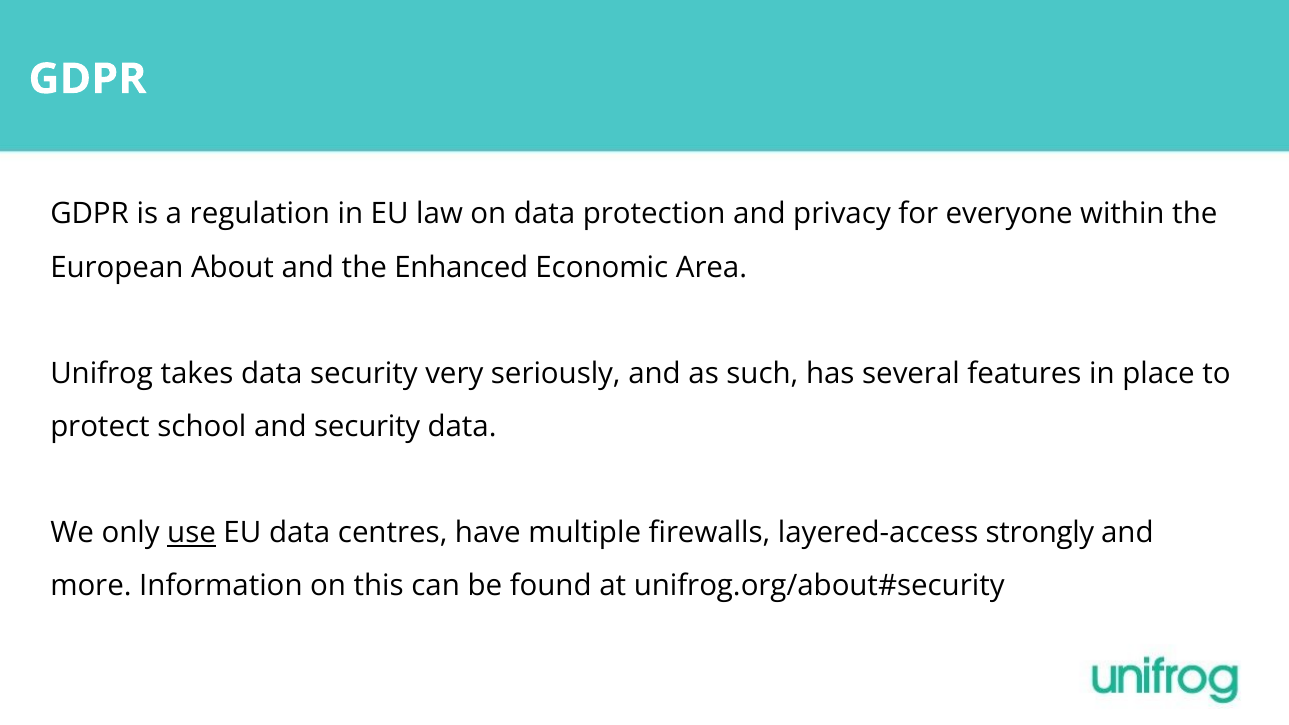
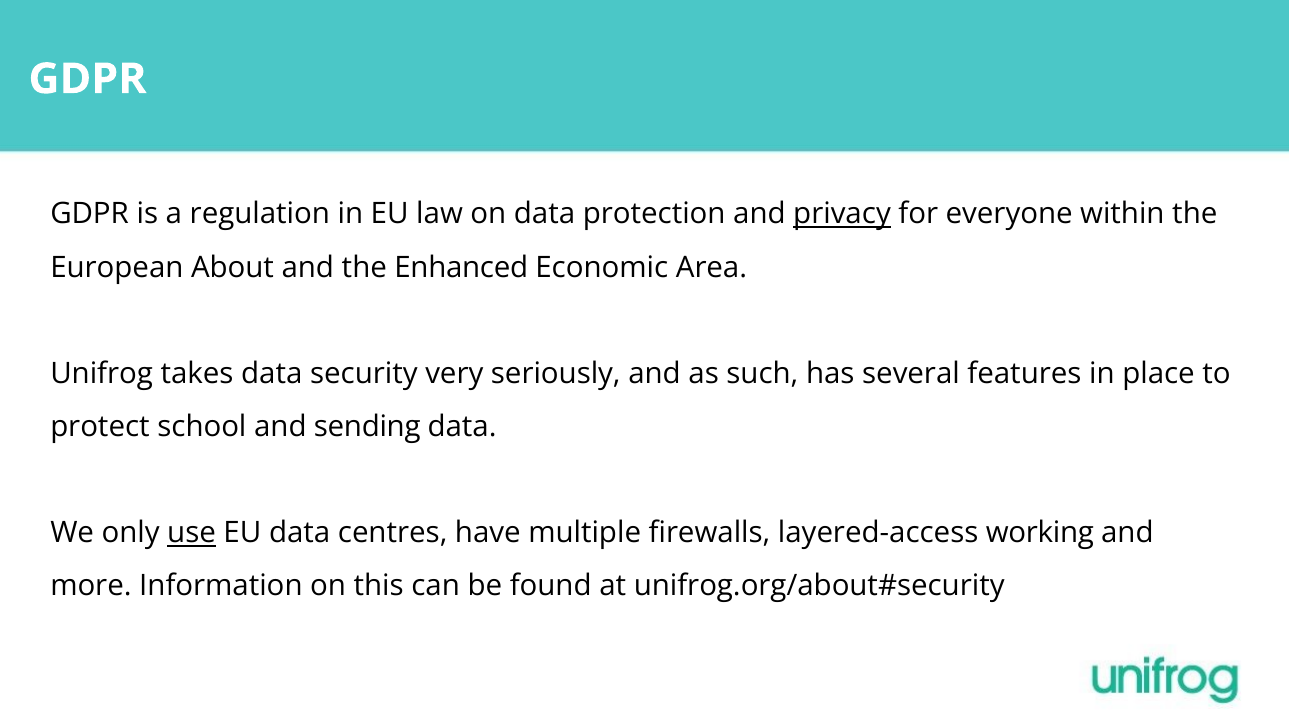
privacy underline: none -> present (842, 214)
and security: security -> sending (367, 427)
strongly: strongly -> working (1040, 533)
